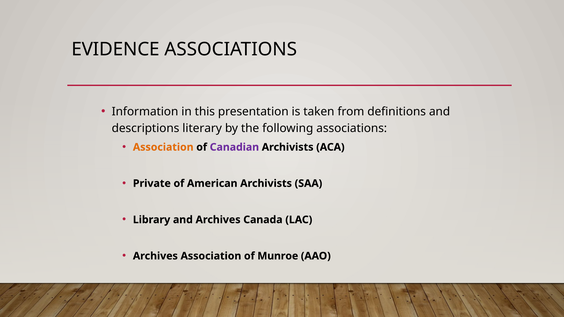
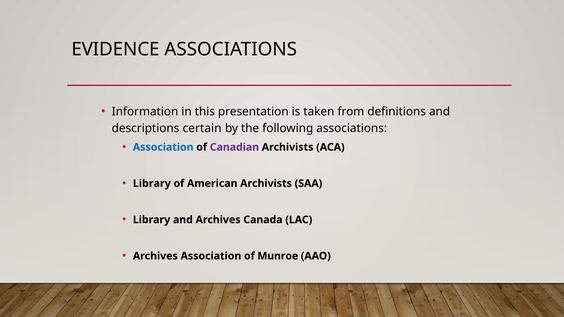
literary: literary -> certain (202, 128)
Association colour: orange -> blue (163, 147)
Private: Private -> Library (152, 184)
